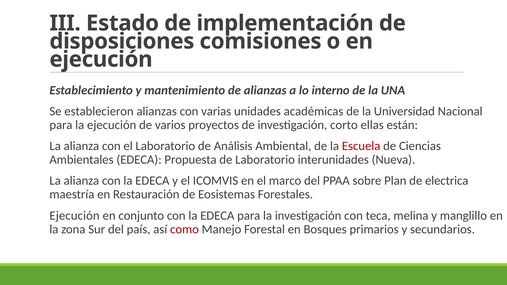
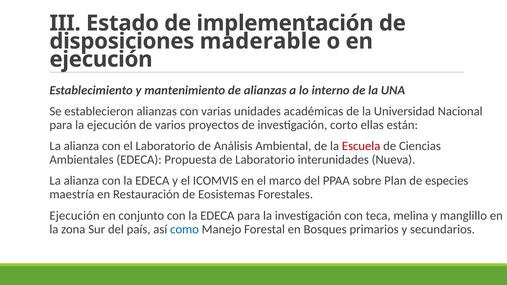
comisiones: comisiones -> maderable (260, 41)
electrica: electrica -> especies (447, 181)
como colour: red -> blue (185, 229)
